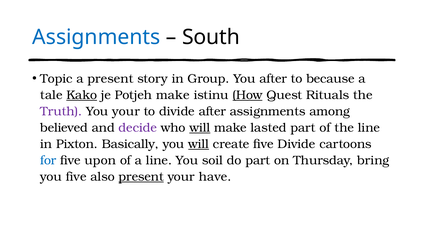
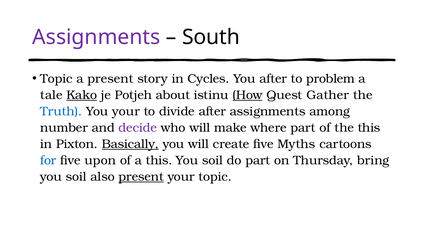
Assignments colour: blue -> purple (96, 37)
Group: Group -> Cycles (209, 78)
because: because -> problem (331, 78)
Potjeh make: make -> about (173, 95)
Rituals: Rituals -> Gather (328, 95)
Truth colour: purple -> blue (61, 111)
believed: believed -> number (64, 127)
will underline: present -> none (200, 127)
lasted: lasted -> where (269, 127)
the line: line -> this (369, 127)
Basically underline: none -> present (130, 144)
will underline: present -> none (199, 144)
five Divide: Divide -> Myths (296, 144)
a line: line -> this (159, 160)
five: five -> soil (76, 176)
your have: have -> topic (215, 176)
